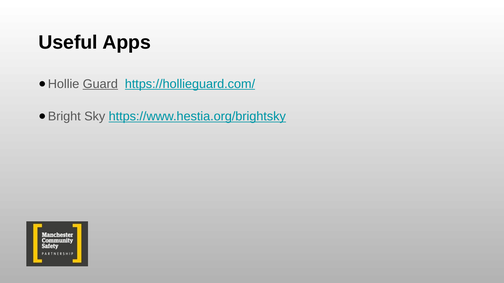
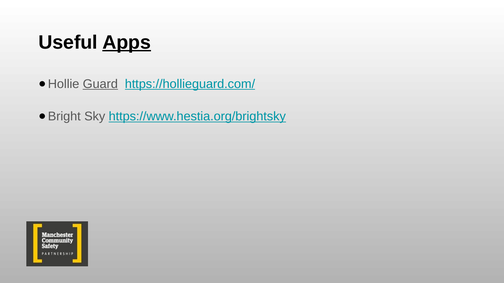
Apps underline: none -> present (127, 42)
